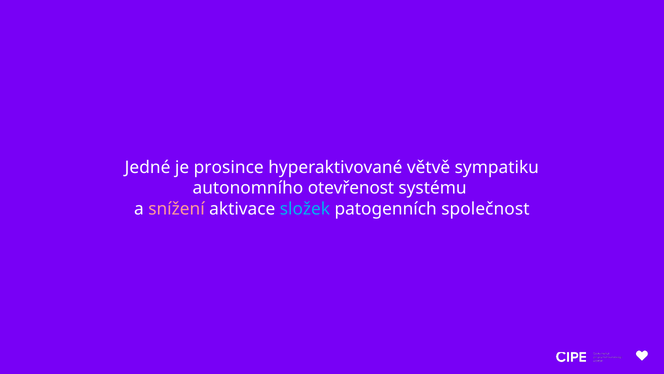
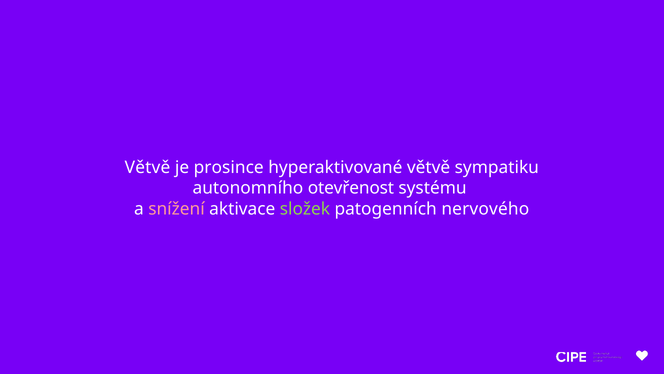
Jedné: Jedné -> Větvě (148, 167)
složek colour: light blue -> light green (305, 209)
společnost: společnost -> nervového (485, 209)
